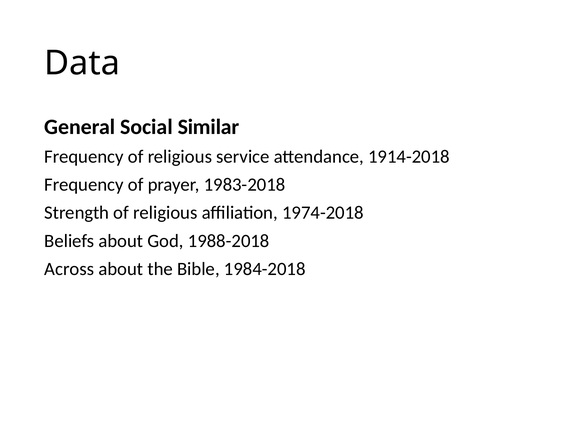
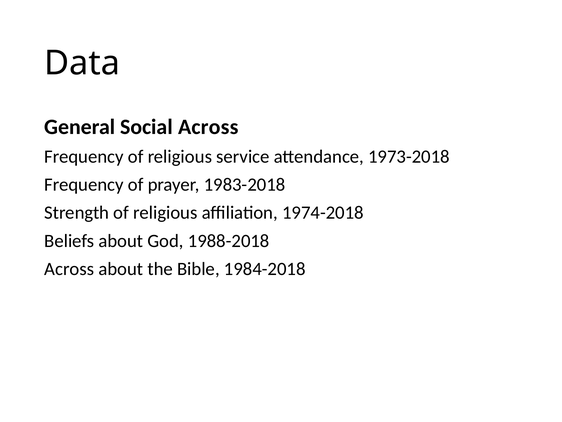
Social Similar: Similar -> Across (208, 127)
1914-2018: 1914-2018 -> 1973-2018 (409, 156)
